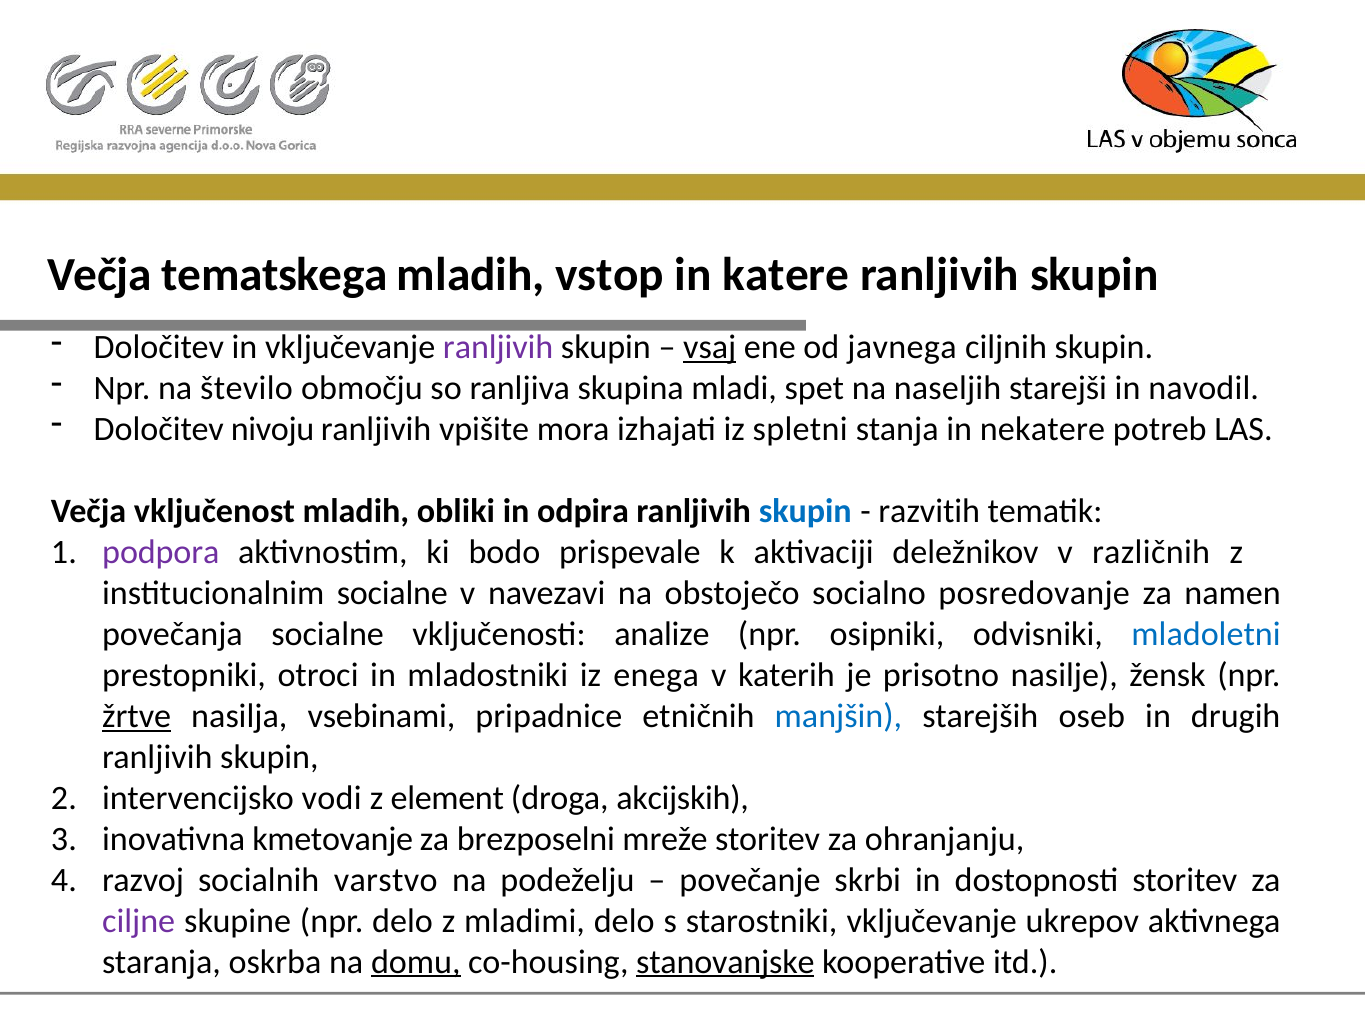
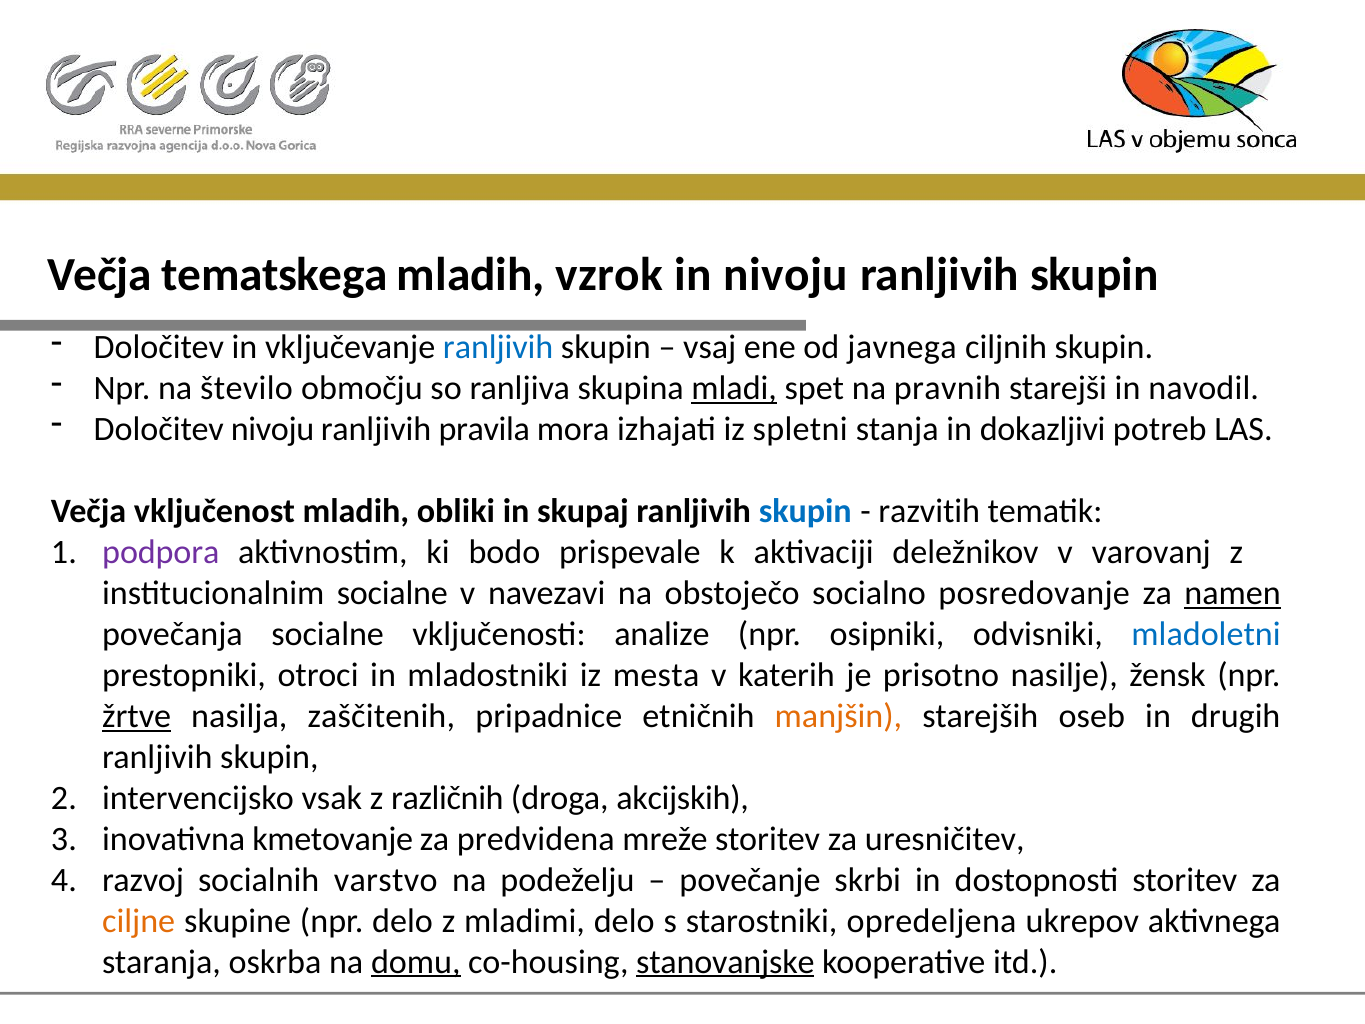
vstop: vstop -> vzrok (610, 275)
in katere: katere -> nivoju (786, 275)
ranljivih colour: purple -> blue (498, 347)
vsaj underline: present -> none (710, 347)
mladi underline: none -> present (734, 388)
naseljih: naseljih -> pravnih (947, 388)
vpišite: vpišite -> pravila (484, 429)
nekatere: nekatere -> dokazljivi (1043, 429)
odpira: odpira -> skupaj (583, 511)
različnih: različnih -> varovanj (1151, 552)
namen underline: none -> present (1233, 593)
enega: enega -> mesta (656, 675)
vsebinami: vsebinami -> zaščitenih (381, 716)
manjšin colour: blue -> orange (838, 716)
vodi: vodi -> vsak (332, 798)
element: element -> različnih (447, 798)
brezposelni: brezposelni -> predvidena (536, 839)
ohranjanju: ohranjanju -> uresničitev (945, 839)
ciljne colour: purple -> orange (139, 921)
starostniki vključevanje: vključevanje -> opredeljena (932, 921)
